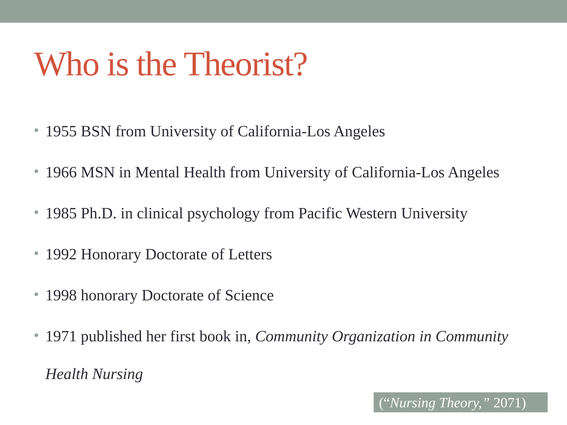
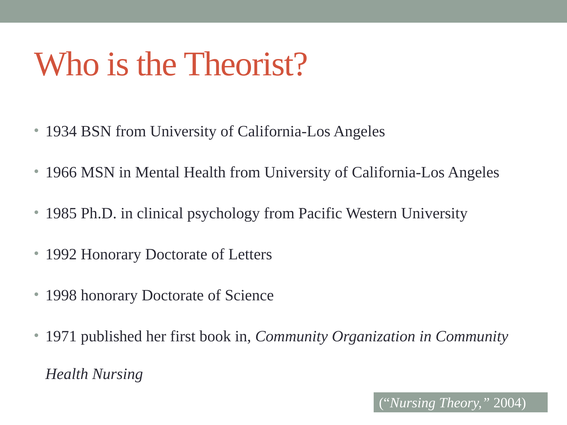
1955: 1955 -> 1934 (61, 132)
2071: 2071 -> 2004 (510, 403)
